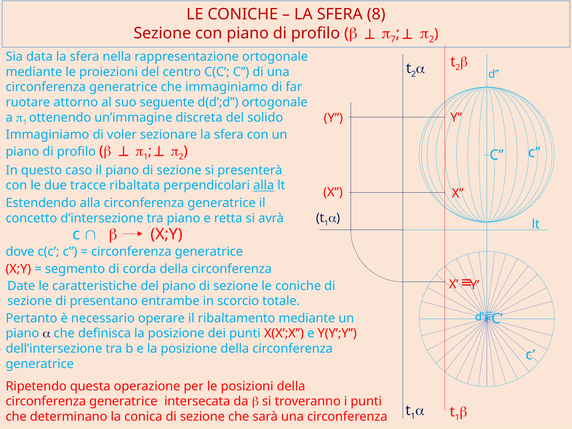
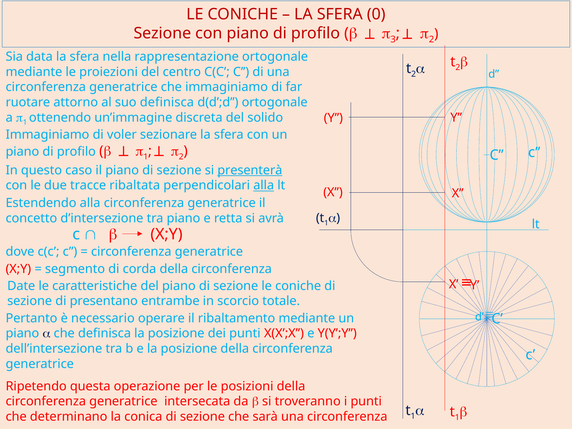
8: 8 -> 0 (376, 14)
7: 7 -> 3 (393, 40)
suo seguente: seguente -> definisca (167, 102)
presenterà underline: none -> present (250, 170)
